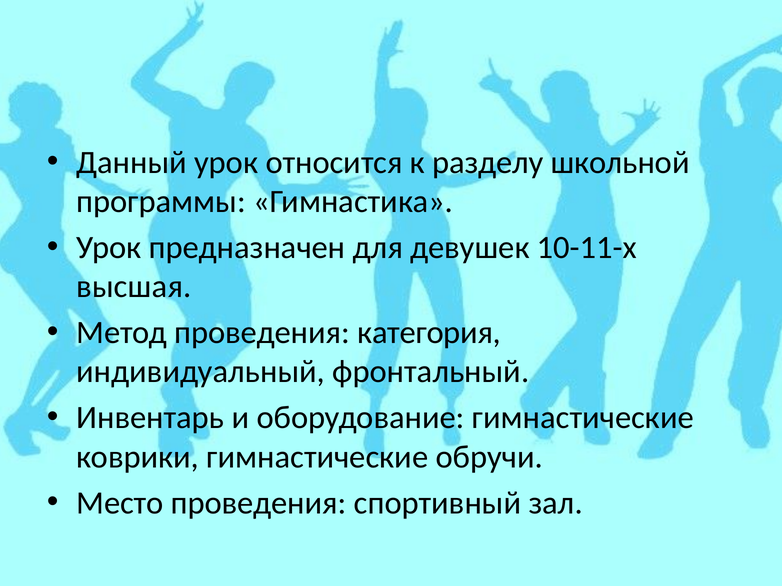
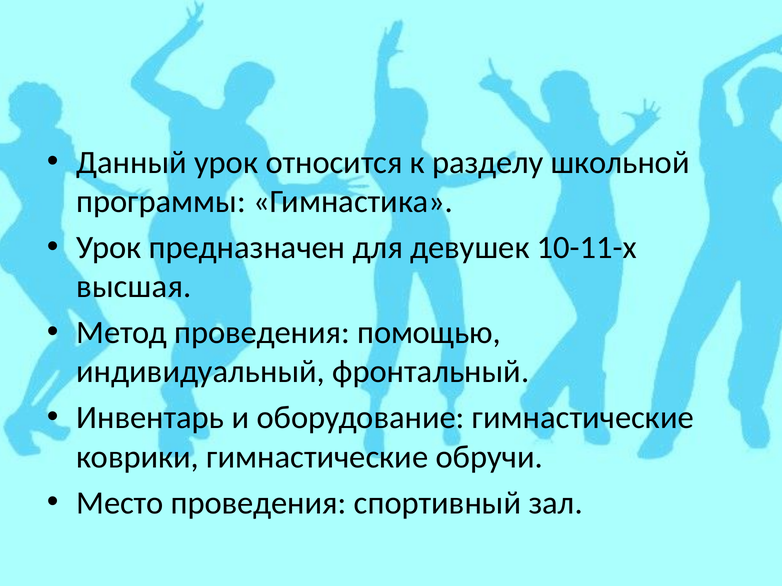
категория: категория -> помощью (429, 333)
